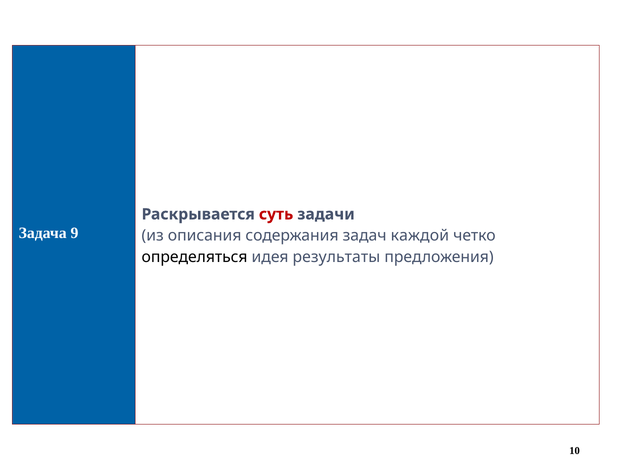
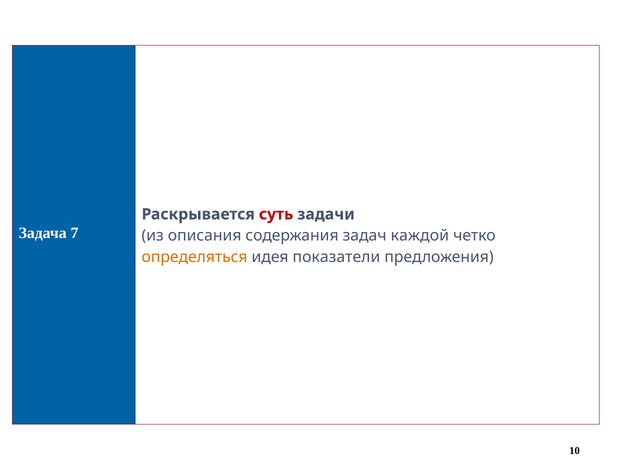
9: 9 -> 7 (75, 233)
определяться colour: black -> orange (195, 257)
результаты: результаты -> показатели (336, 257)
